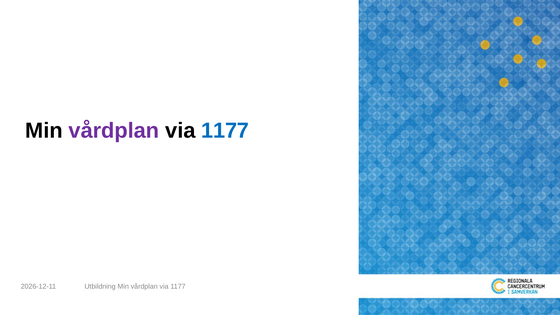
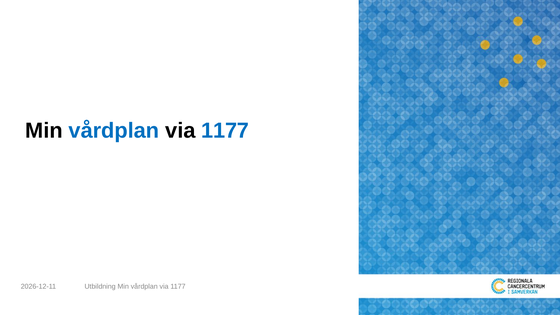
vårdplan colour: purple -> blue (114, 130)
